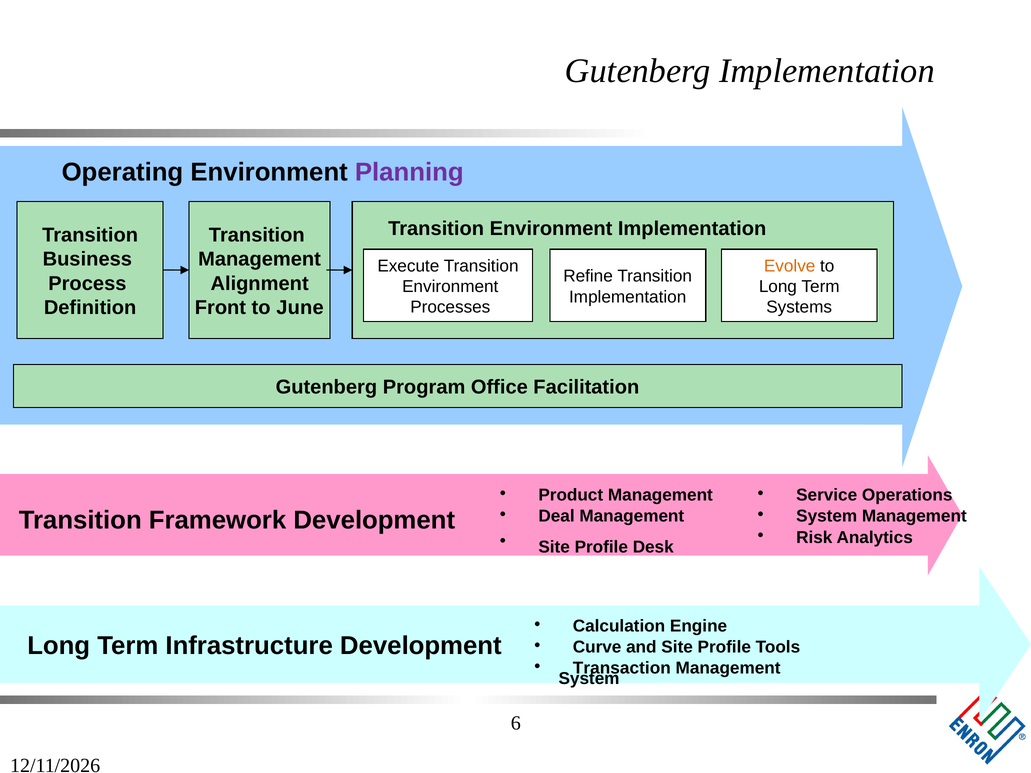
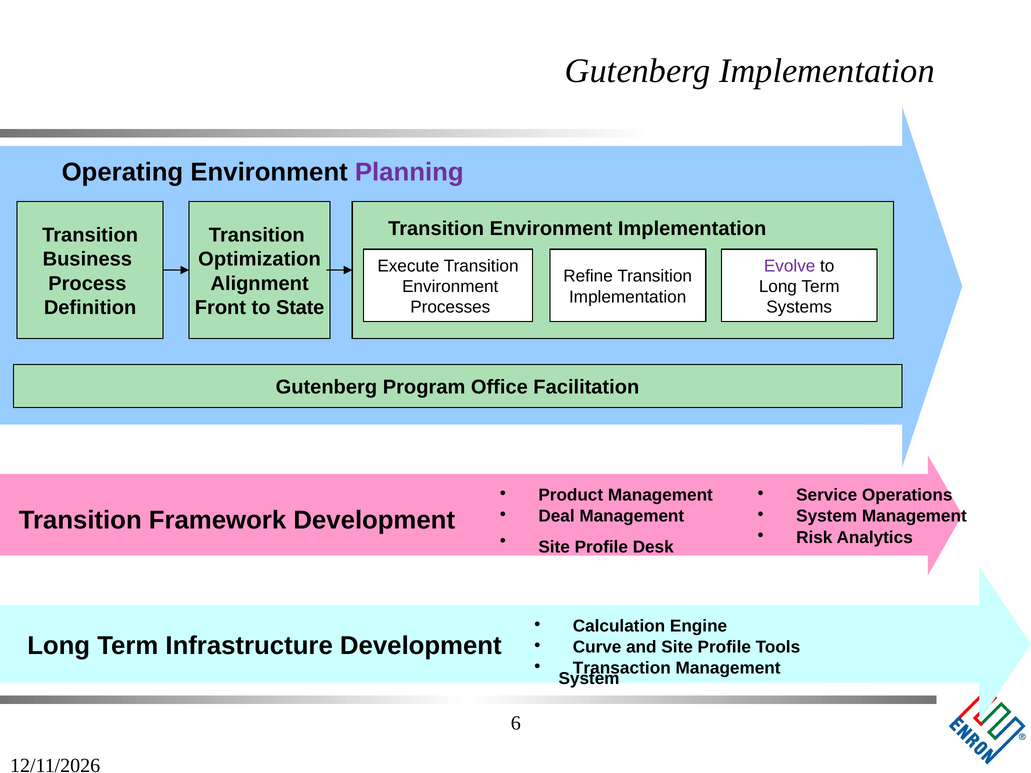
Management: Management -> Optimization (260, 259)
Evolve colour: orange -> purple (790, 266)
June: June -> State (300, 308)
